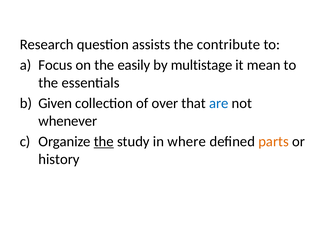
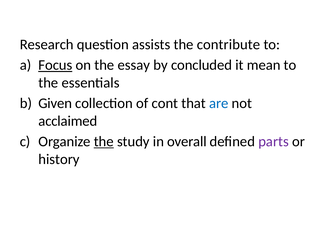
Focus underline: none -> present (55, 65)
easily: easily -> essay (134, 65)
multistage: multistage -> concluded (202, 65)
over: over -> cont (165, 103)
whenever: whenever -> acclaimed (68, 121)
where: where -> overall (187, 141)
parts colour: orange -> purple (274, 141)
